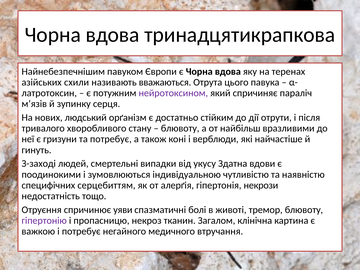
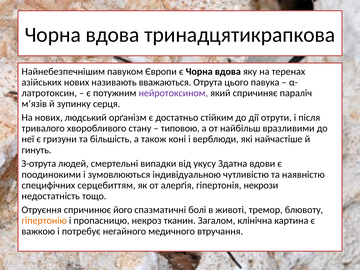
азійських схили: схили -> нових (77, 82)
блювоту: блювоту -> типовою (180, 128)
та потребує: потребує -> більшість (111, 139)
З-заході: З-заході -> З-отрута (39, 164)
уяви: уяви -> його (123, 210)
гіпертонію colour: purple -> orange (44, 221)
